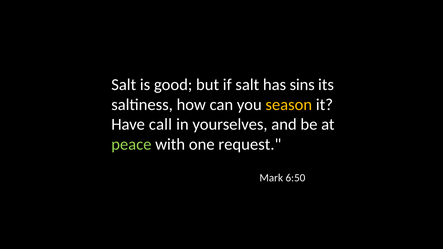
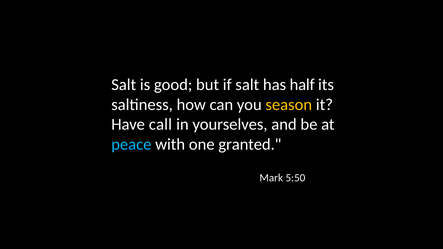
sins: sins -> half (302, 85)
peace colour: light green -> light blue (131, 145)
request: request -> granted (250, 145)
6:50: 6:50 -> 5:50 (295, 178)
